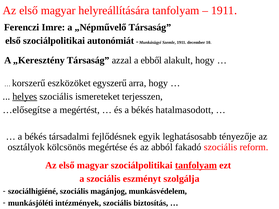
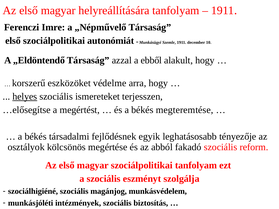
„Keresztény: „Keresztény -> „Eldöntendő (39, 60)
egyszerű: egyszerű -> védelme (110, 83)
hatalmasodott: hatalmasodott -> megteremtése (185, 110)
tanfolyam underline: present -> none (196, 166)
